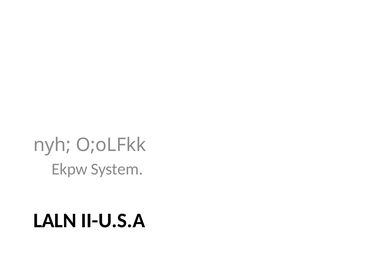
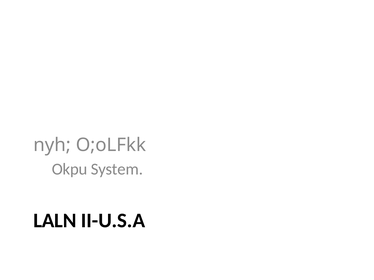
Ekpw: Ekpw -> Okpu (70, 170)
